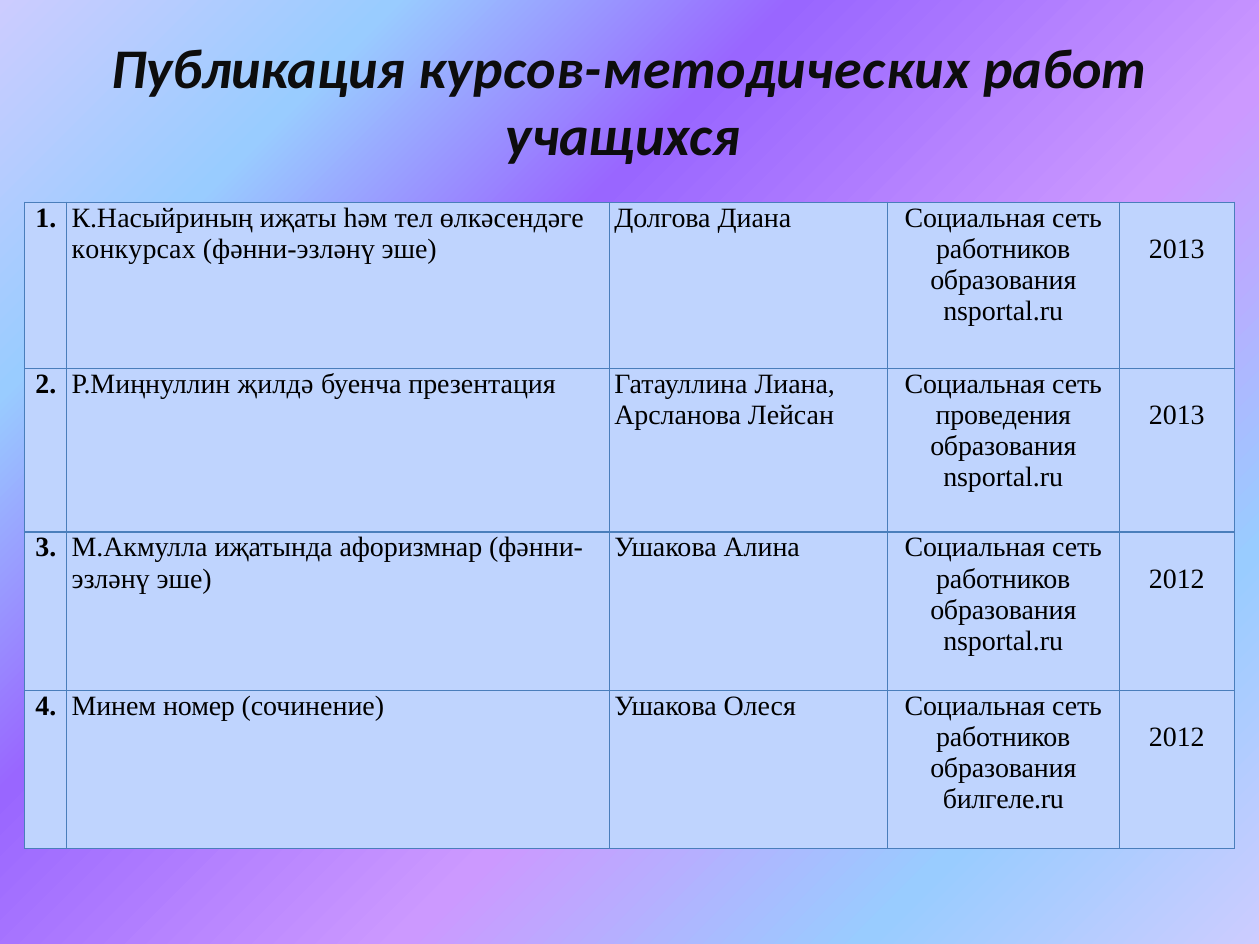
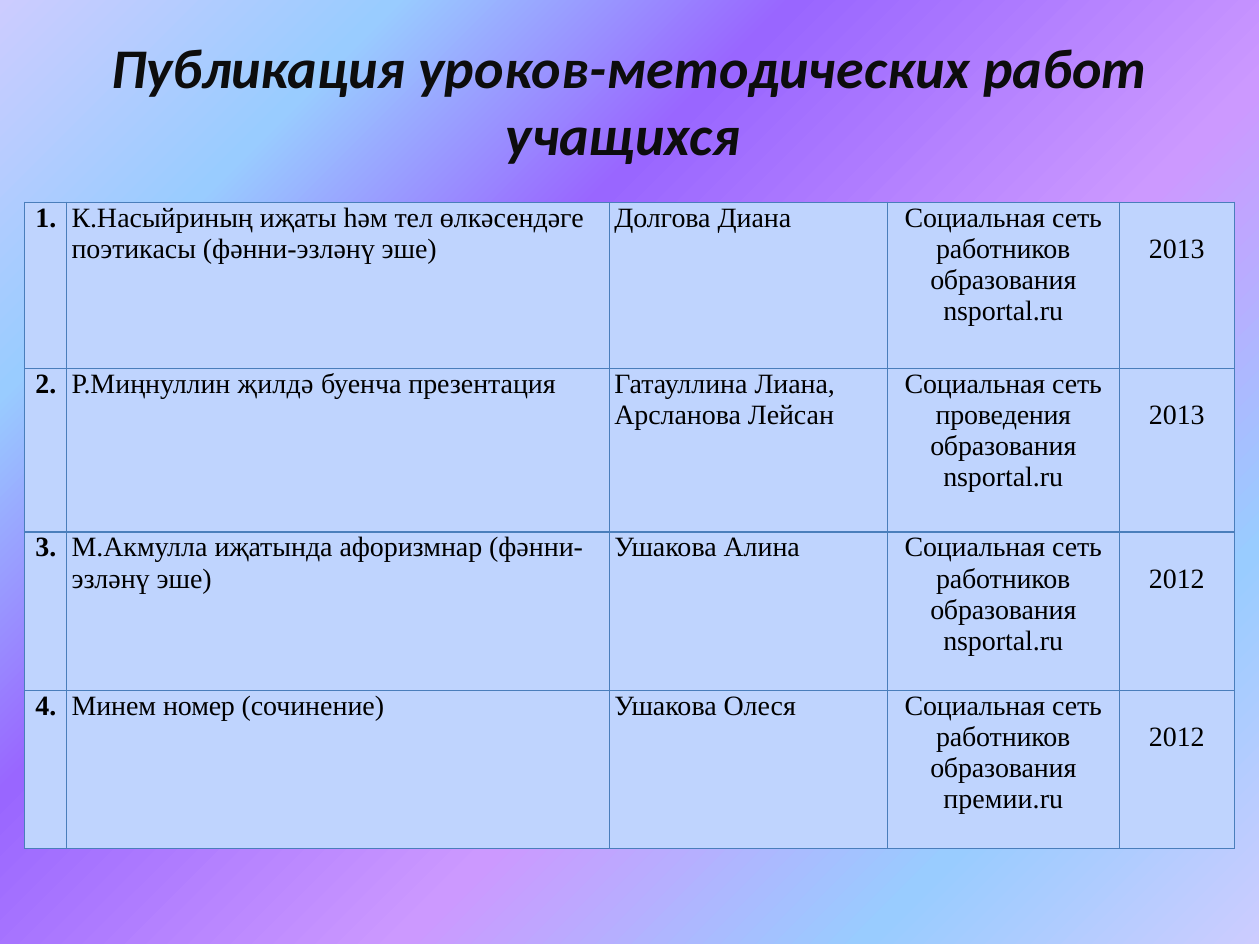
курсов-методических: курсов-методических -> уроков-методических (694, 70)
конкурсах: конкурсах -> поэтикасы (134, 249)
билгеле.ru: билгеле.ru -> премии.ru (1003, 799)
